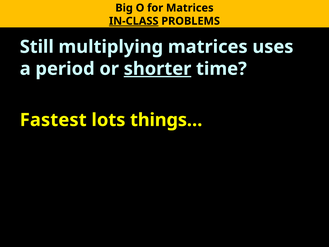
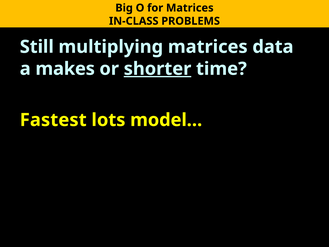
IN-CLASS underline: present -> none (134, 21)
uses: uses -> data (273, 47)
period: period -> makes (65, 69)
things…: things… -> model… (166, 120)
